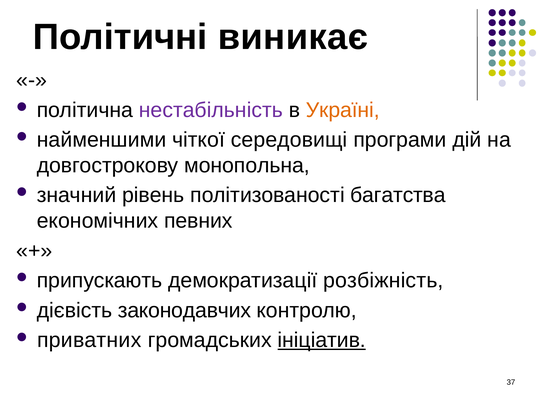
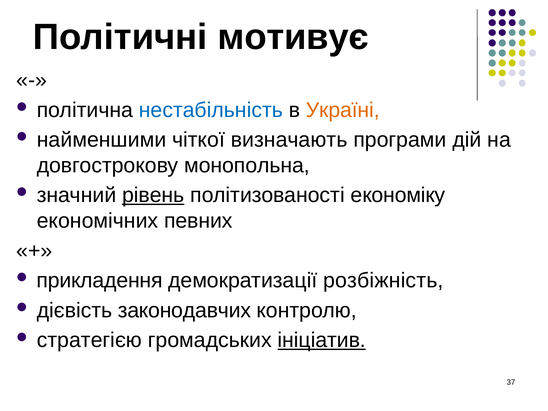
виникає: виникає -> мотивує (293, 37)
нестабільність colour: purple -> blue (211, 110)
середовищі: середовищі -> визначають (289, 140)
рівень underline: none -> present (153, 195)
багатства: багатства -> економіку (398, 195)
припускають: припускають -> прикладення (100, 281)
приватних: приватних -> стратегією (89, 340)
